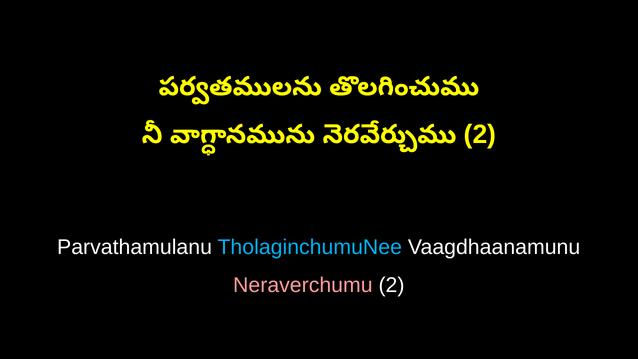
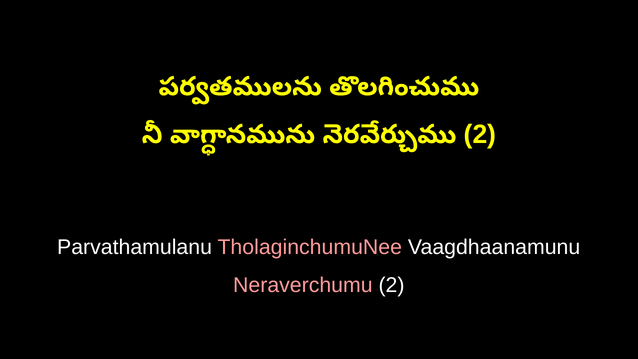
TholaginchumuNee colour: light blue -> pink (310, 247)
